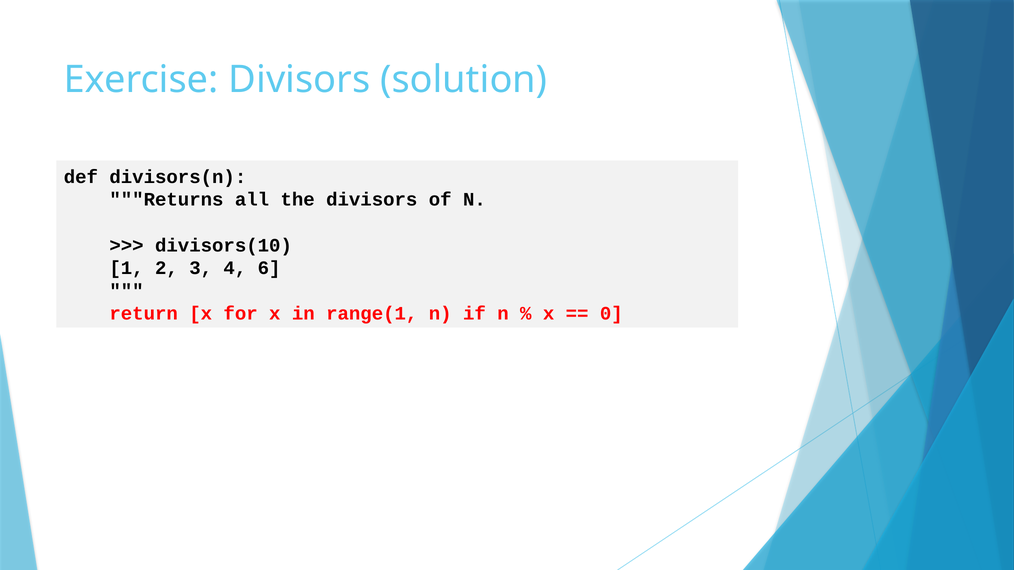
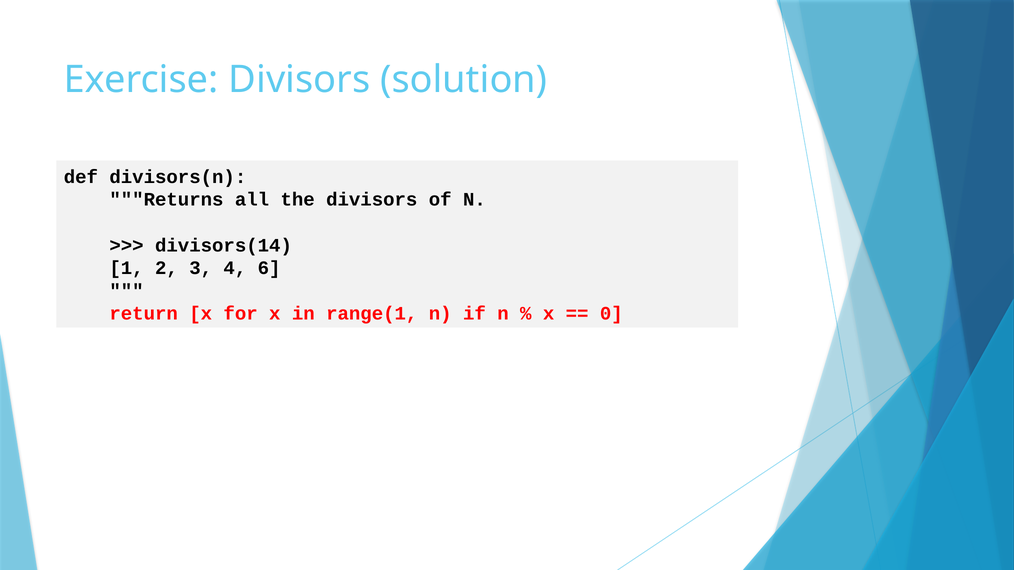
divisors(10: divisors(10 -> divisors(14 (223, 245)
